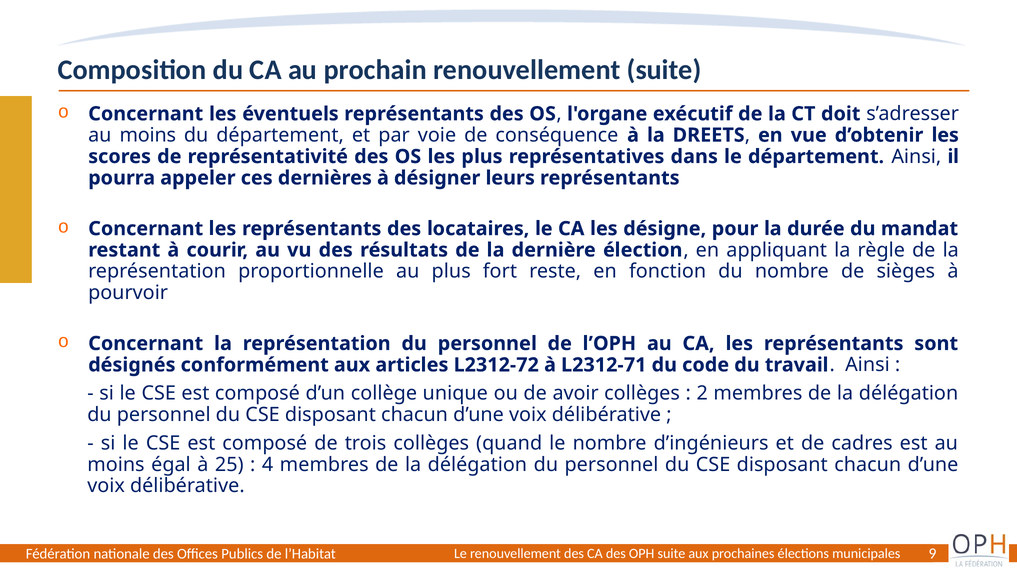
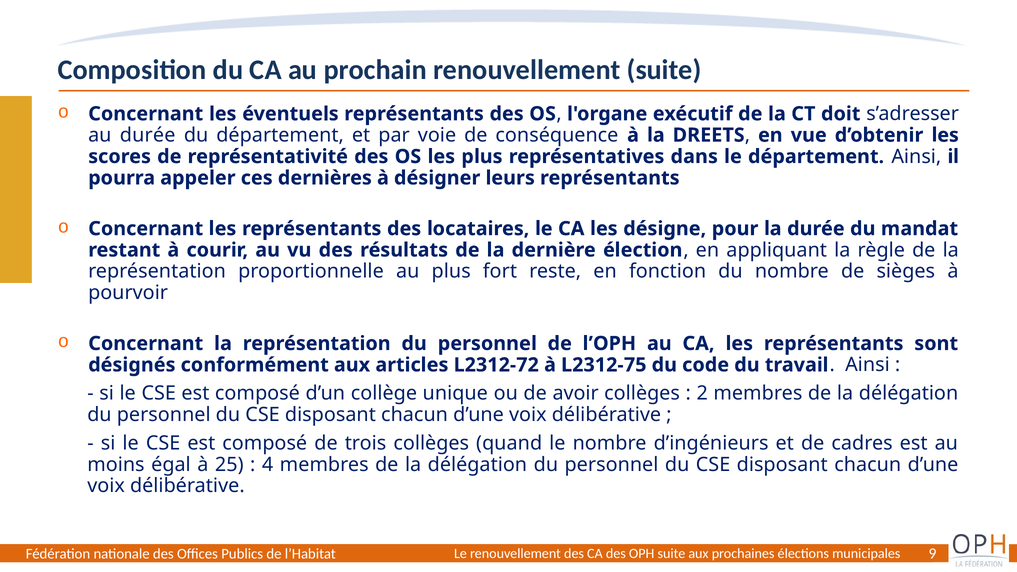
moins: moins -> durée (148, 135)
L2312-71: L2312-71 -> L2312-75 (604, 365)
